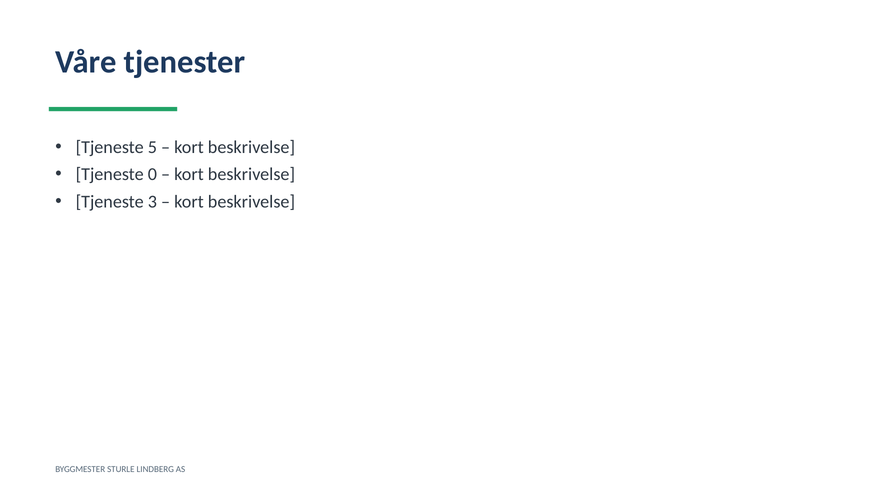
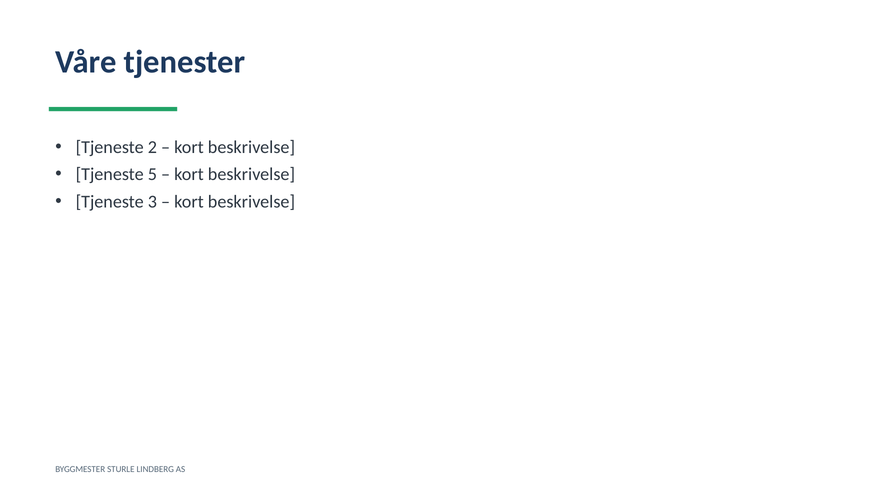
5: 5 -> 2 (152, 147)
0: 0 -> 5 (152, 174)
